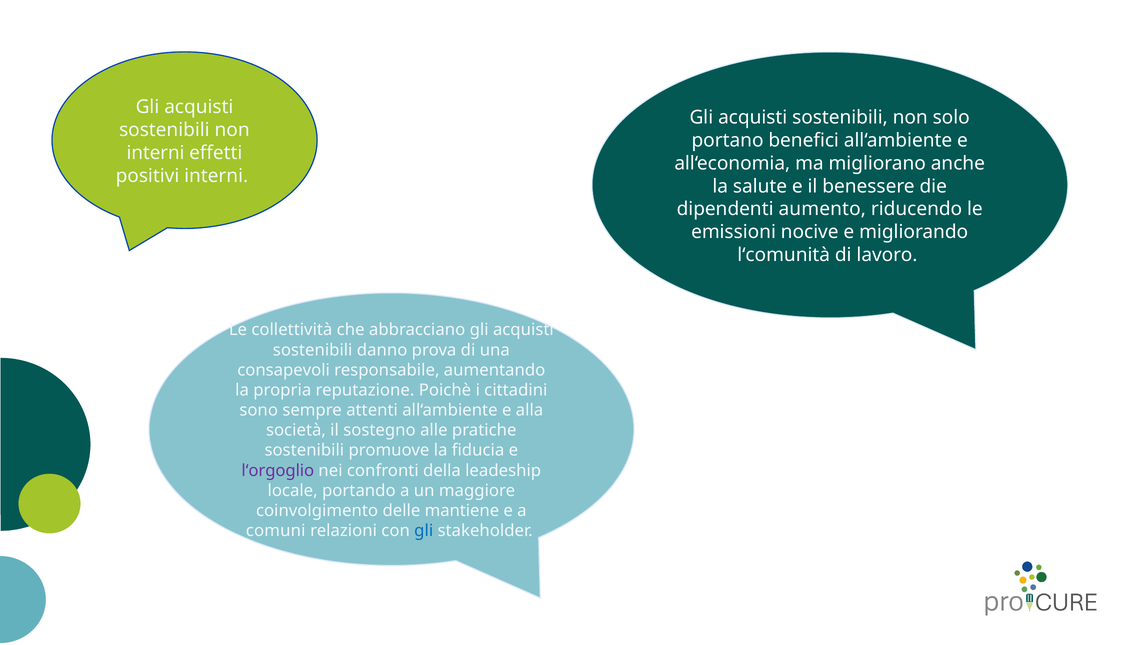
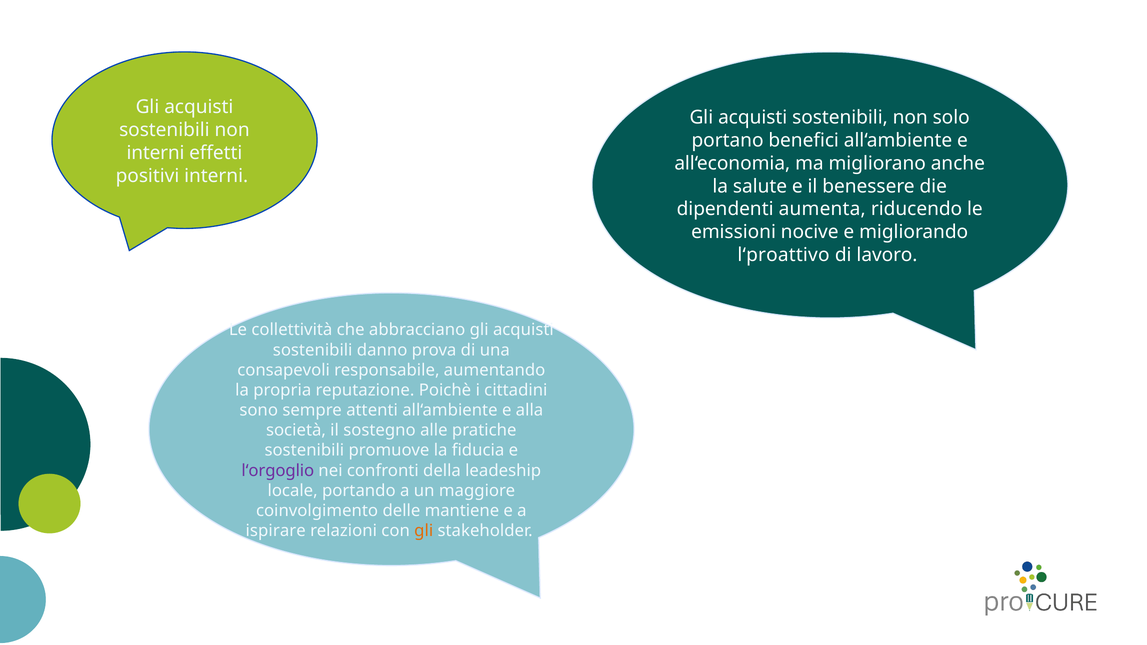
aumento: aumento -> aumenta (822, 209)
l‘comunità: l‘comunità -> l‘proattivo (784, 255)
comuni: comuni -> ispirare (276, 531)
gli colour: blue -> orange (424, 531)
